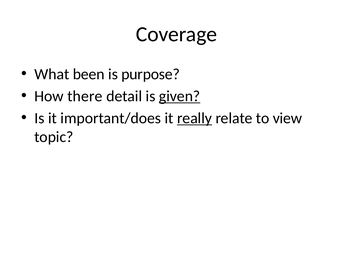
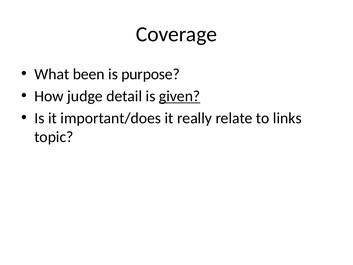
there: there -> judge (85, 96)
really underline: present -> none (195, 118)
view: view -> links (287, 118)
